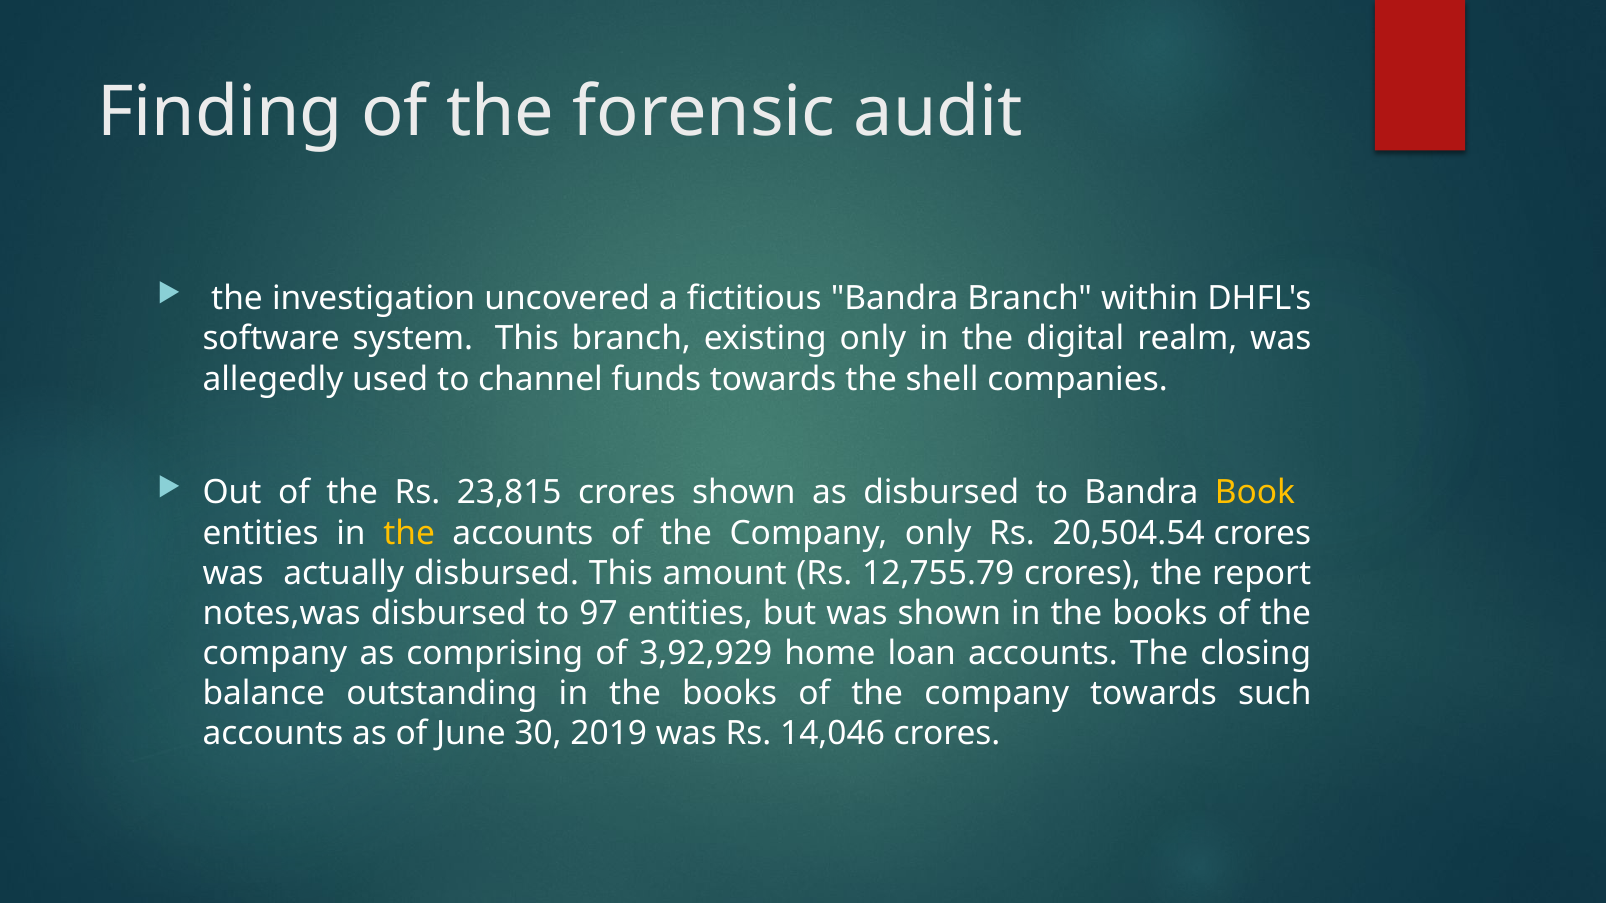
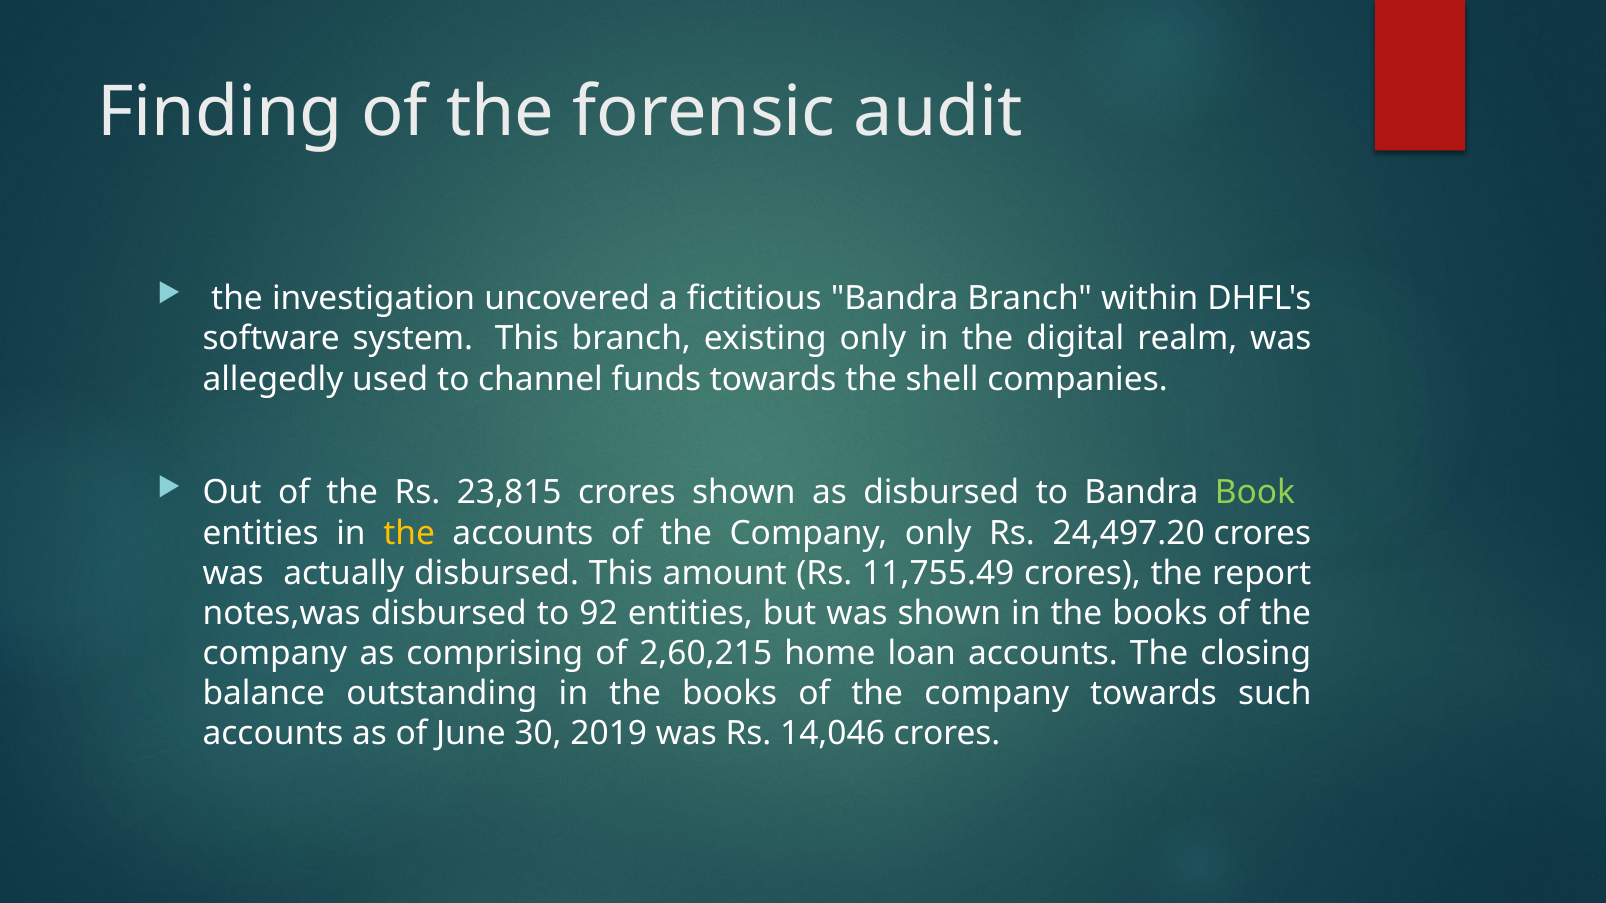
Book colour: yellow -> light green (1255, 493)
20,504.54: 20,504.54 -> 24,497.20 (1129, 533)
12,755.79: 12,755.79 -> 11,755.49 (938, 573)
97: 97 -> 92 (598, 614)
3,92,929: 3,92,929 -> 2,60,215 (706, 654)
